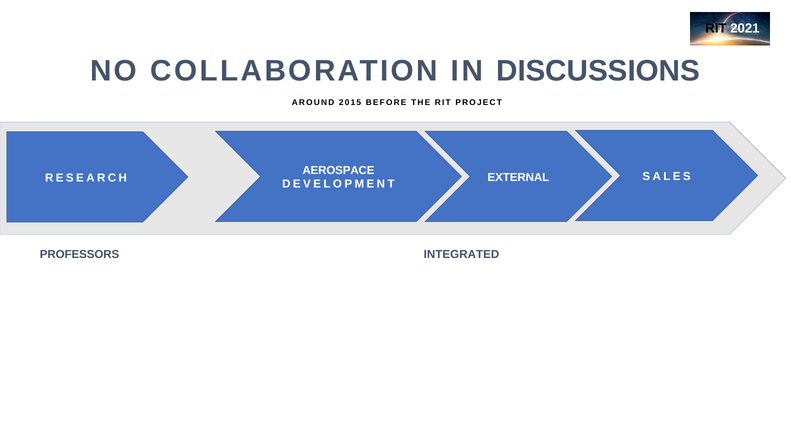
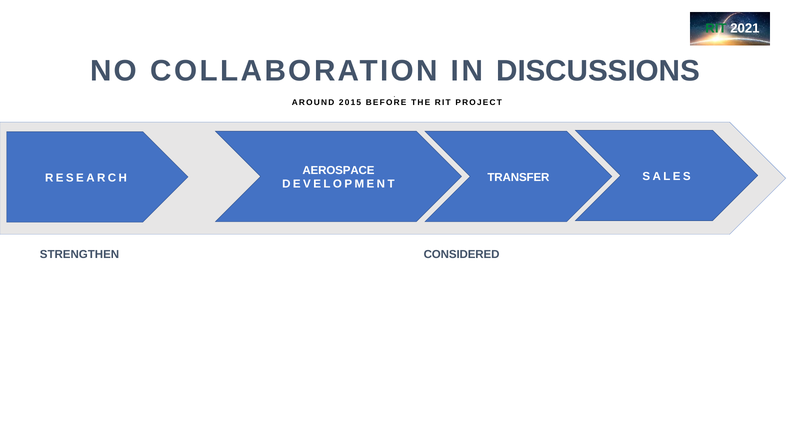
RIT colour: black -> green (716, 28)
EXTERNAL: EXTERNAL -> TRANSFER (518, 177)
PROFESSORS: PROFESSORS -> STRENGTHEN (80, 255)
INTEGRATED: INTEGRATED -> CONSIDERED (462, 255)
